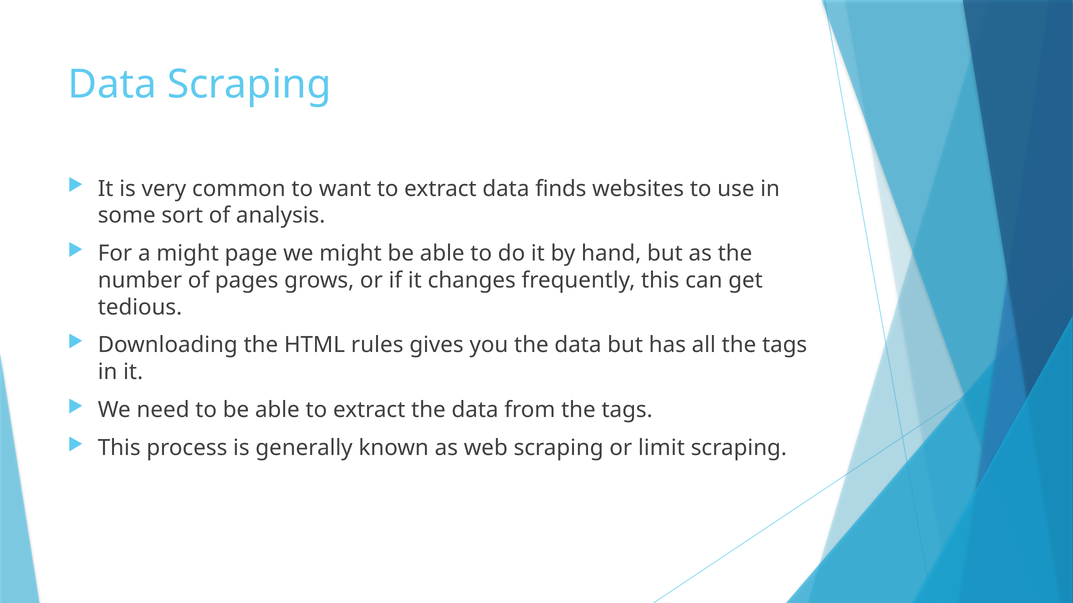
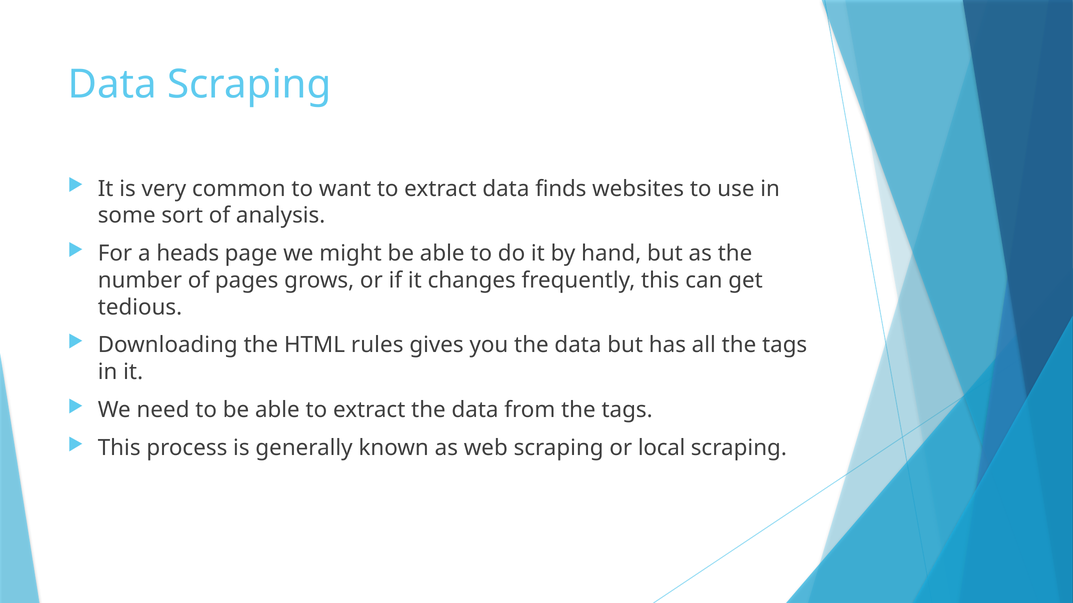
a might: might -> heads (188, 254)
limit: limit -> local (662, 448)
